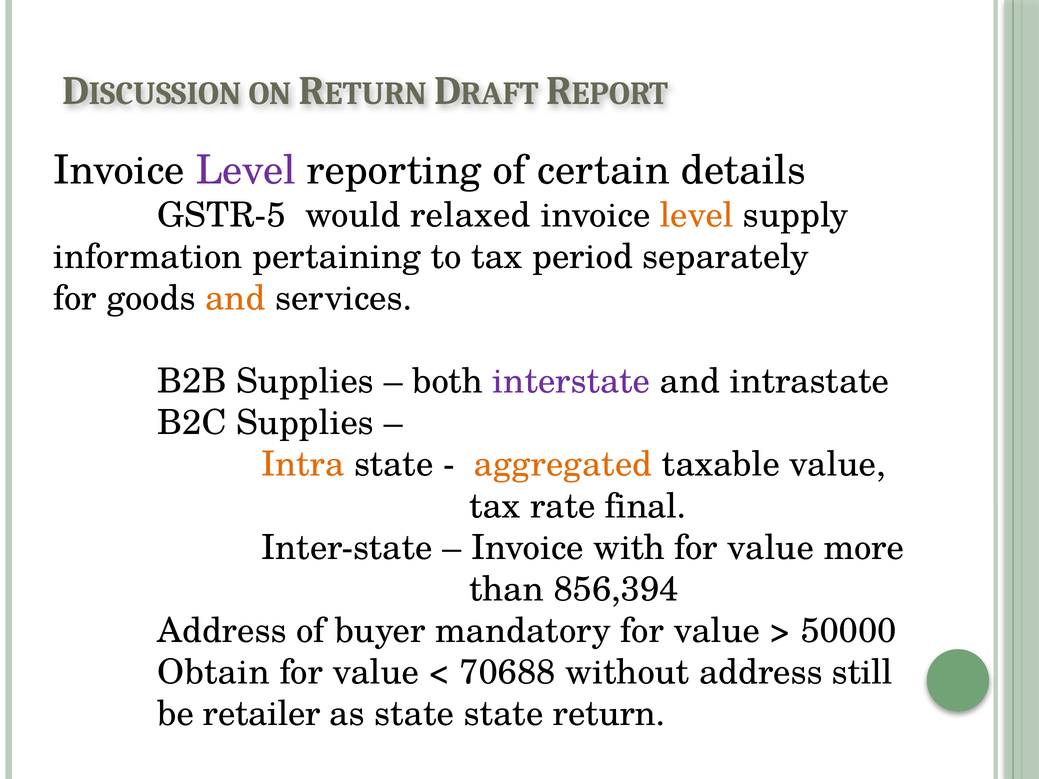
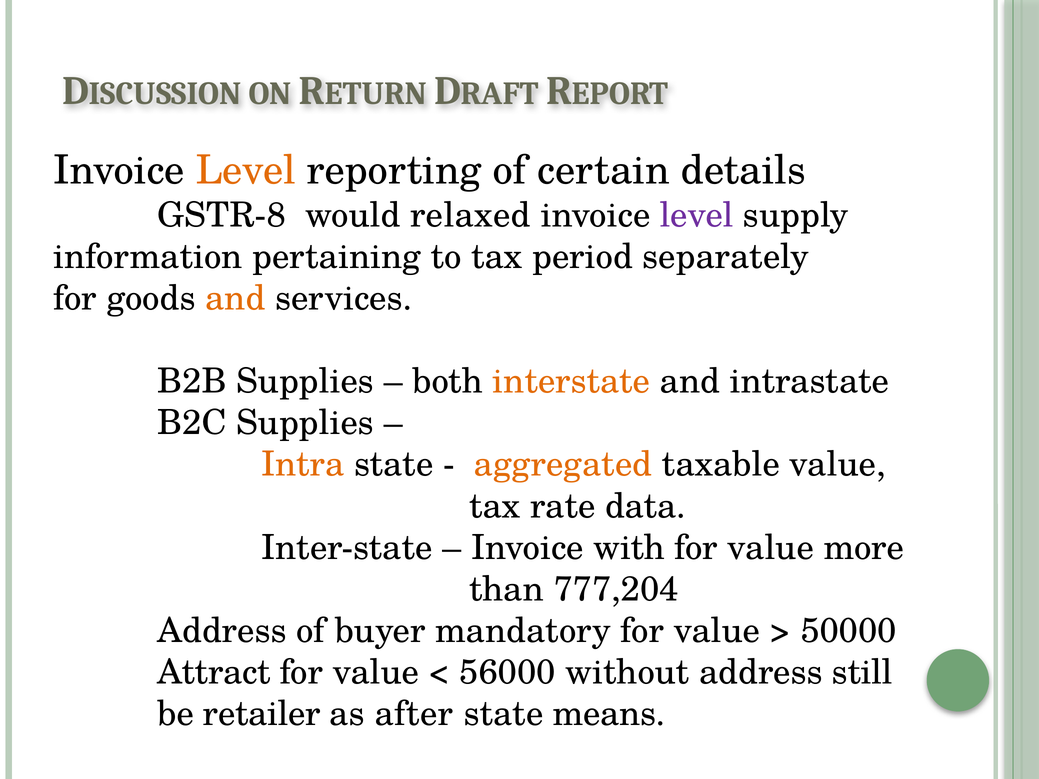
Level colour: purple -> orange (246, 171)
GSTR-5: GSTR-5 -> GSTR-8 (222, 215)
level colour: orange -> purple (697, 215)
interstate colour: purple -> orange (571, 382)
final: final -> data (646, 506)
856,394: 856,394 -> 777,204 (616, 589)
Obtain: Obtain -> Attract (214, 673)
70688: 70688 -> 56000 (508, 673)
as state: state -> after (414, 714)
return: return -> means (609, 714)
